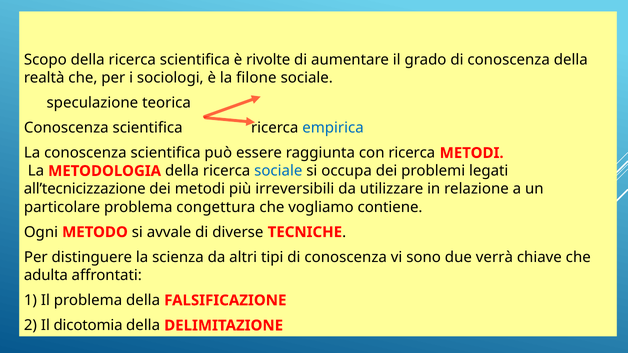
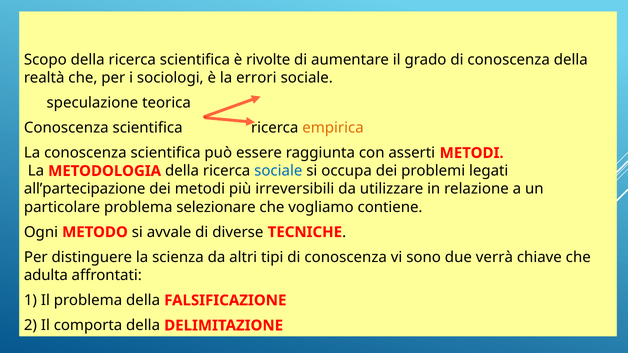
filone: filone -> errori (256, 78)
empirica colour: blue -> orange (333, 128)
con ricerca: ricerca -> asserti (412, 153)
all’tecnicizzazione: all’tecnicizzazione -> all’partecipazione (85, 189)
congettura: congettura -> selezionare (216, 207)
dicotomia: dicotomia -> comporta (88, 326)
